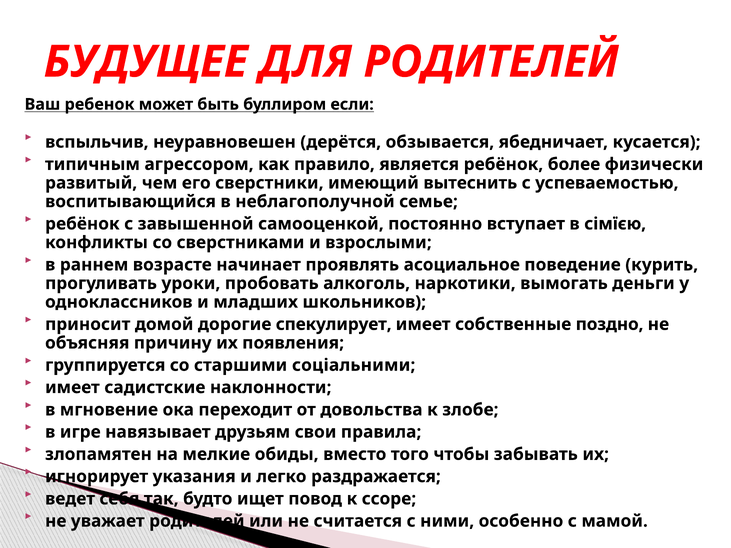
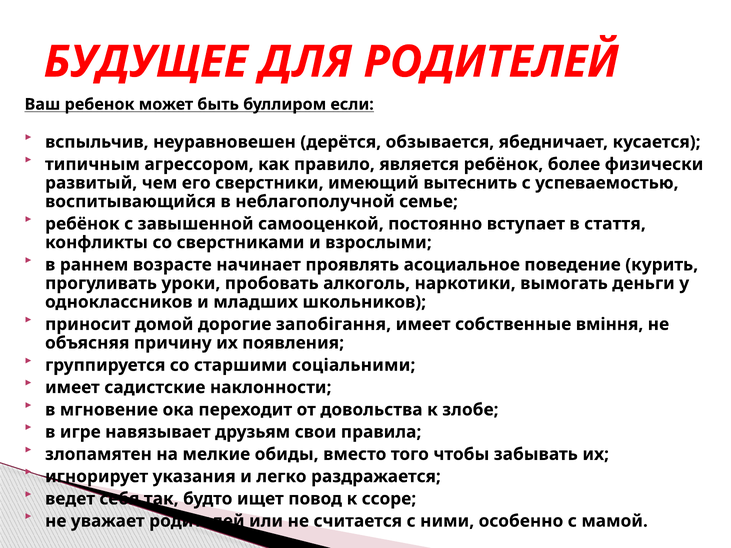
сімїєю: сімїєю -> стаття (615, 224)
спекулирует: спекулирует -> запобігання (334, 324)
поздно: поздно -> вміння (610, 324)
